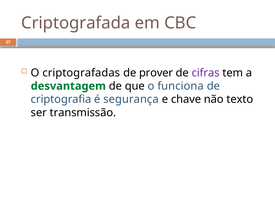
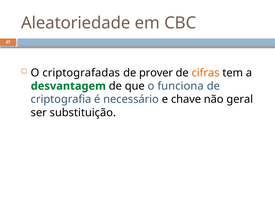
Criptografada: Criptografada -> Aleatoriedade (76, 23)
cifras colour: purple -> orange (206, 73)
segurança: segurança -> necessário (131, 99)
texto: texto -> geral (240, 99)
transmissão: transmissão -> substituição (83, 113)
